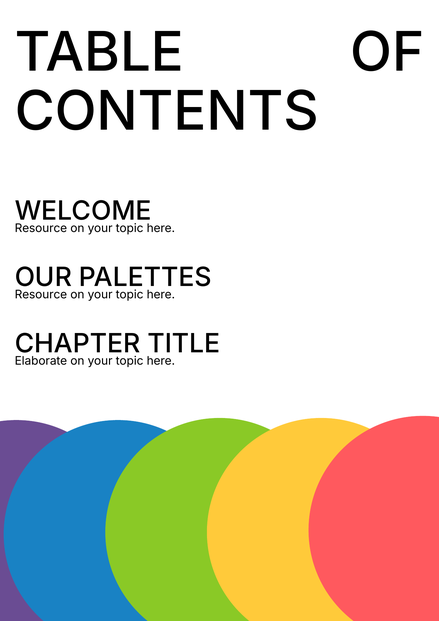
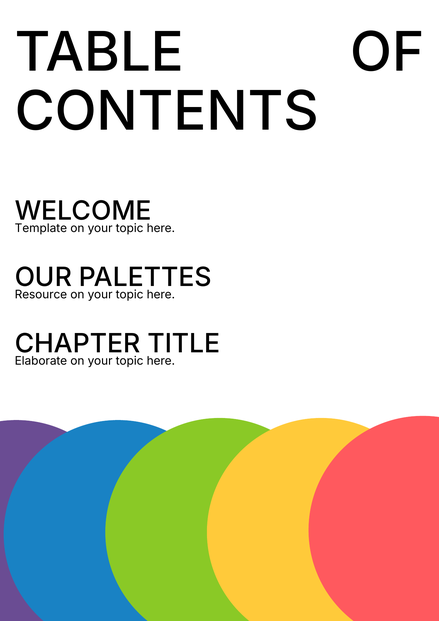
Resource: Resource -> Template (41, 228)
